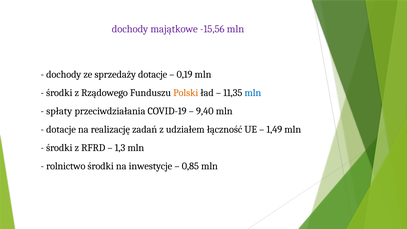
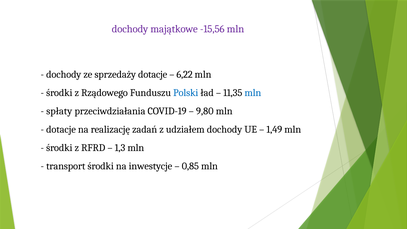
0,19: 0,19 -> 6,22 (185, 75)
Polski colour: orange -> blue (186, 93)
9,40: 9,40 -> 9,80 (205, 111)
udziałem łączność: łączność -> dochody (225, 129)
rolnictwo: rolnictwo -> transport (66, 166)
